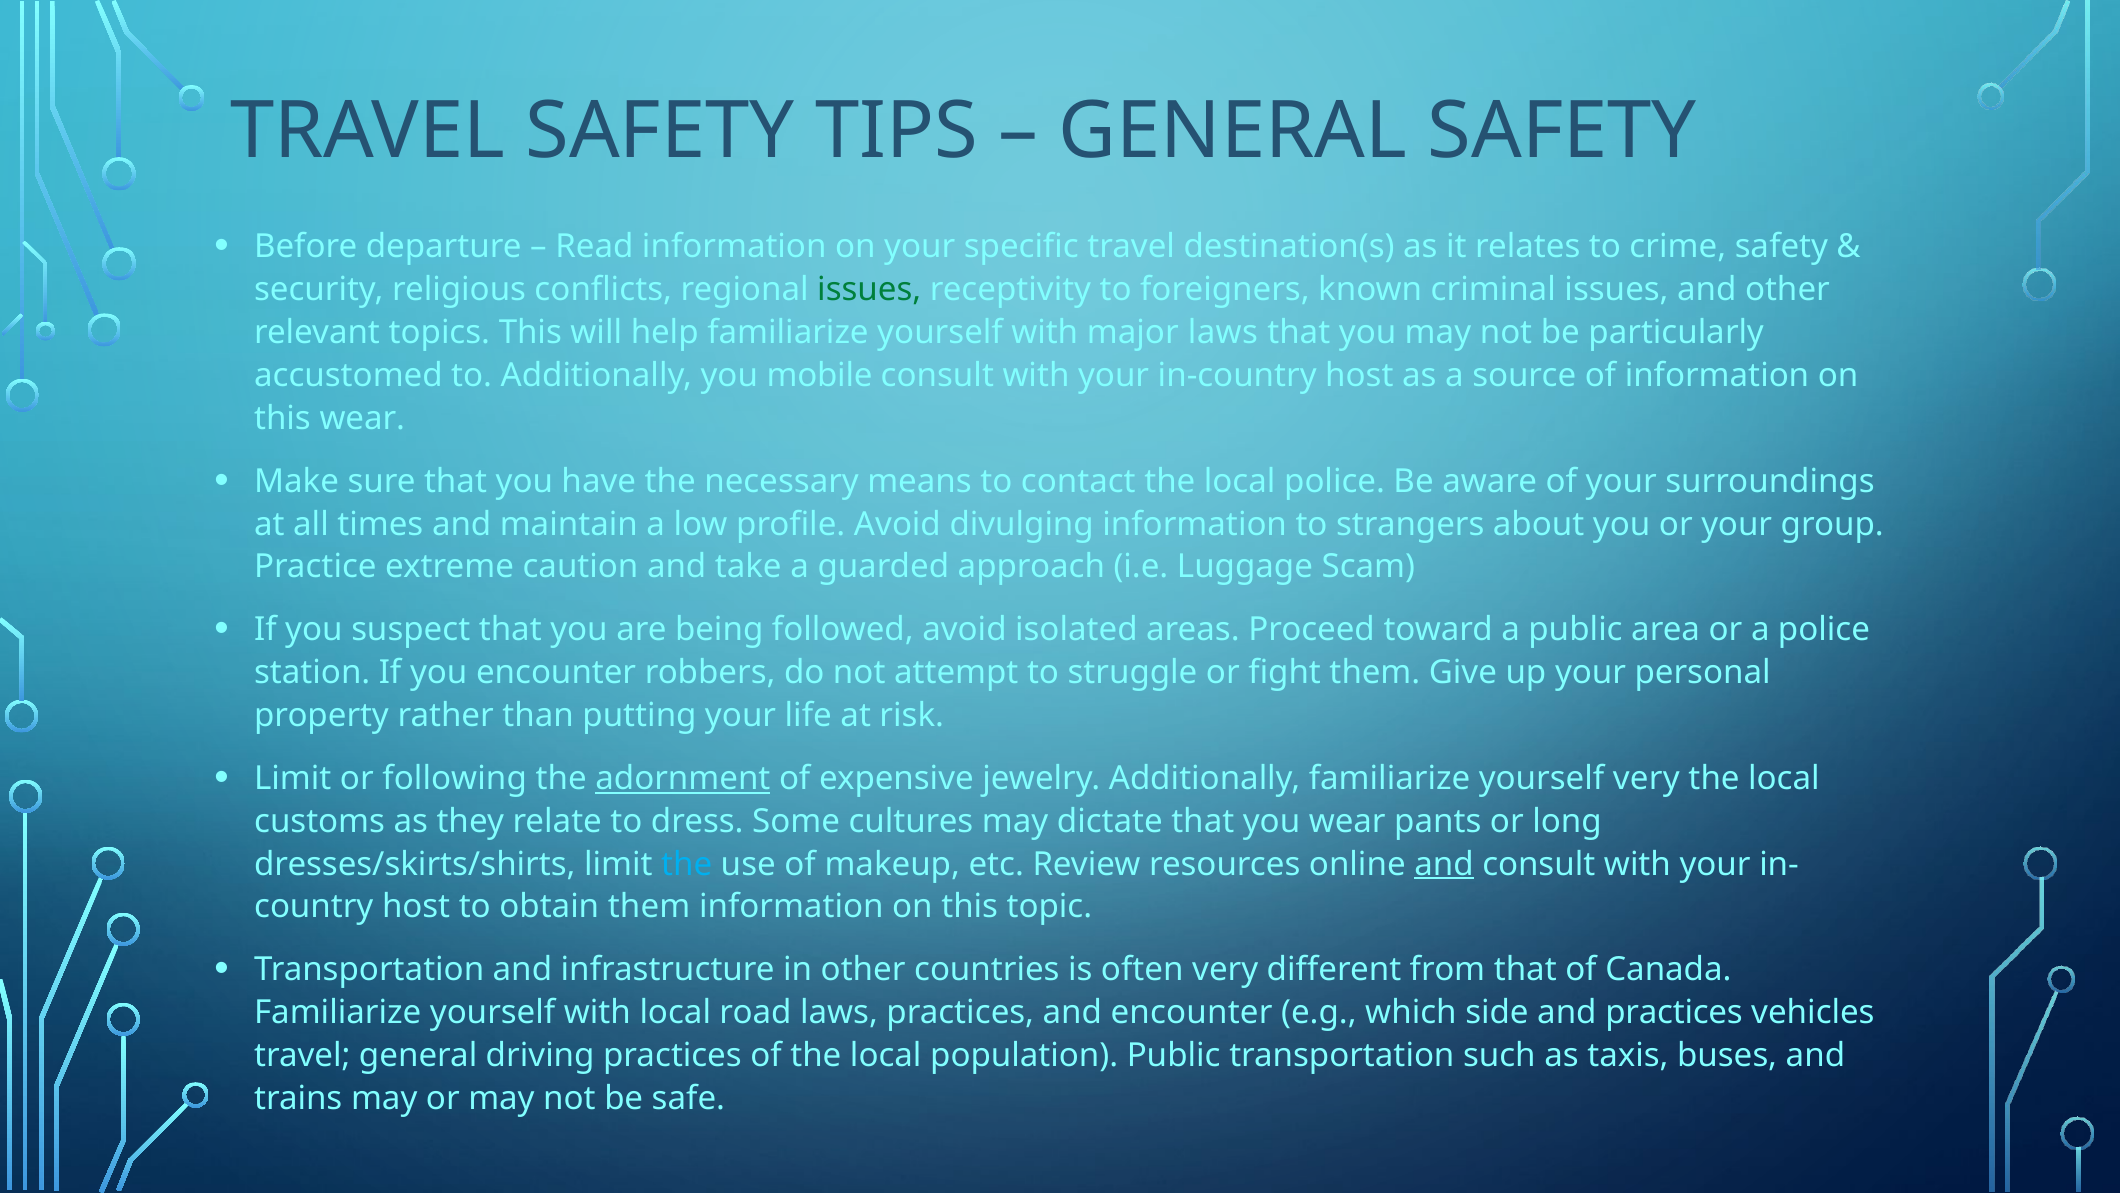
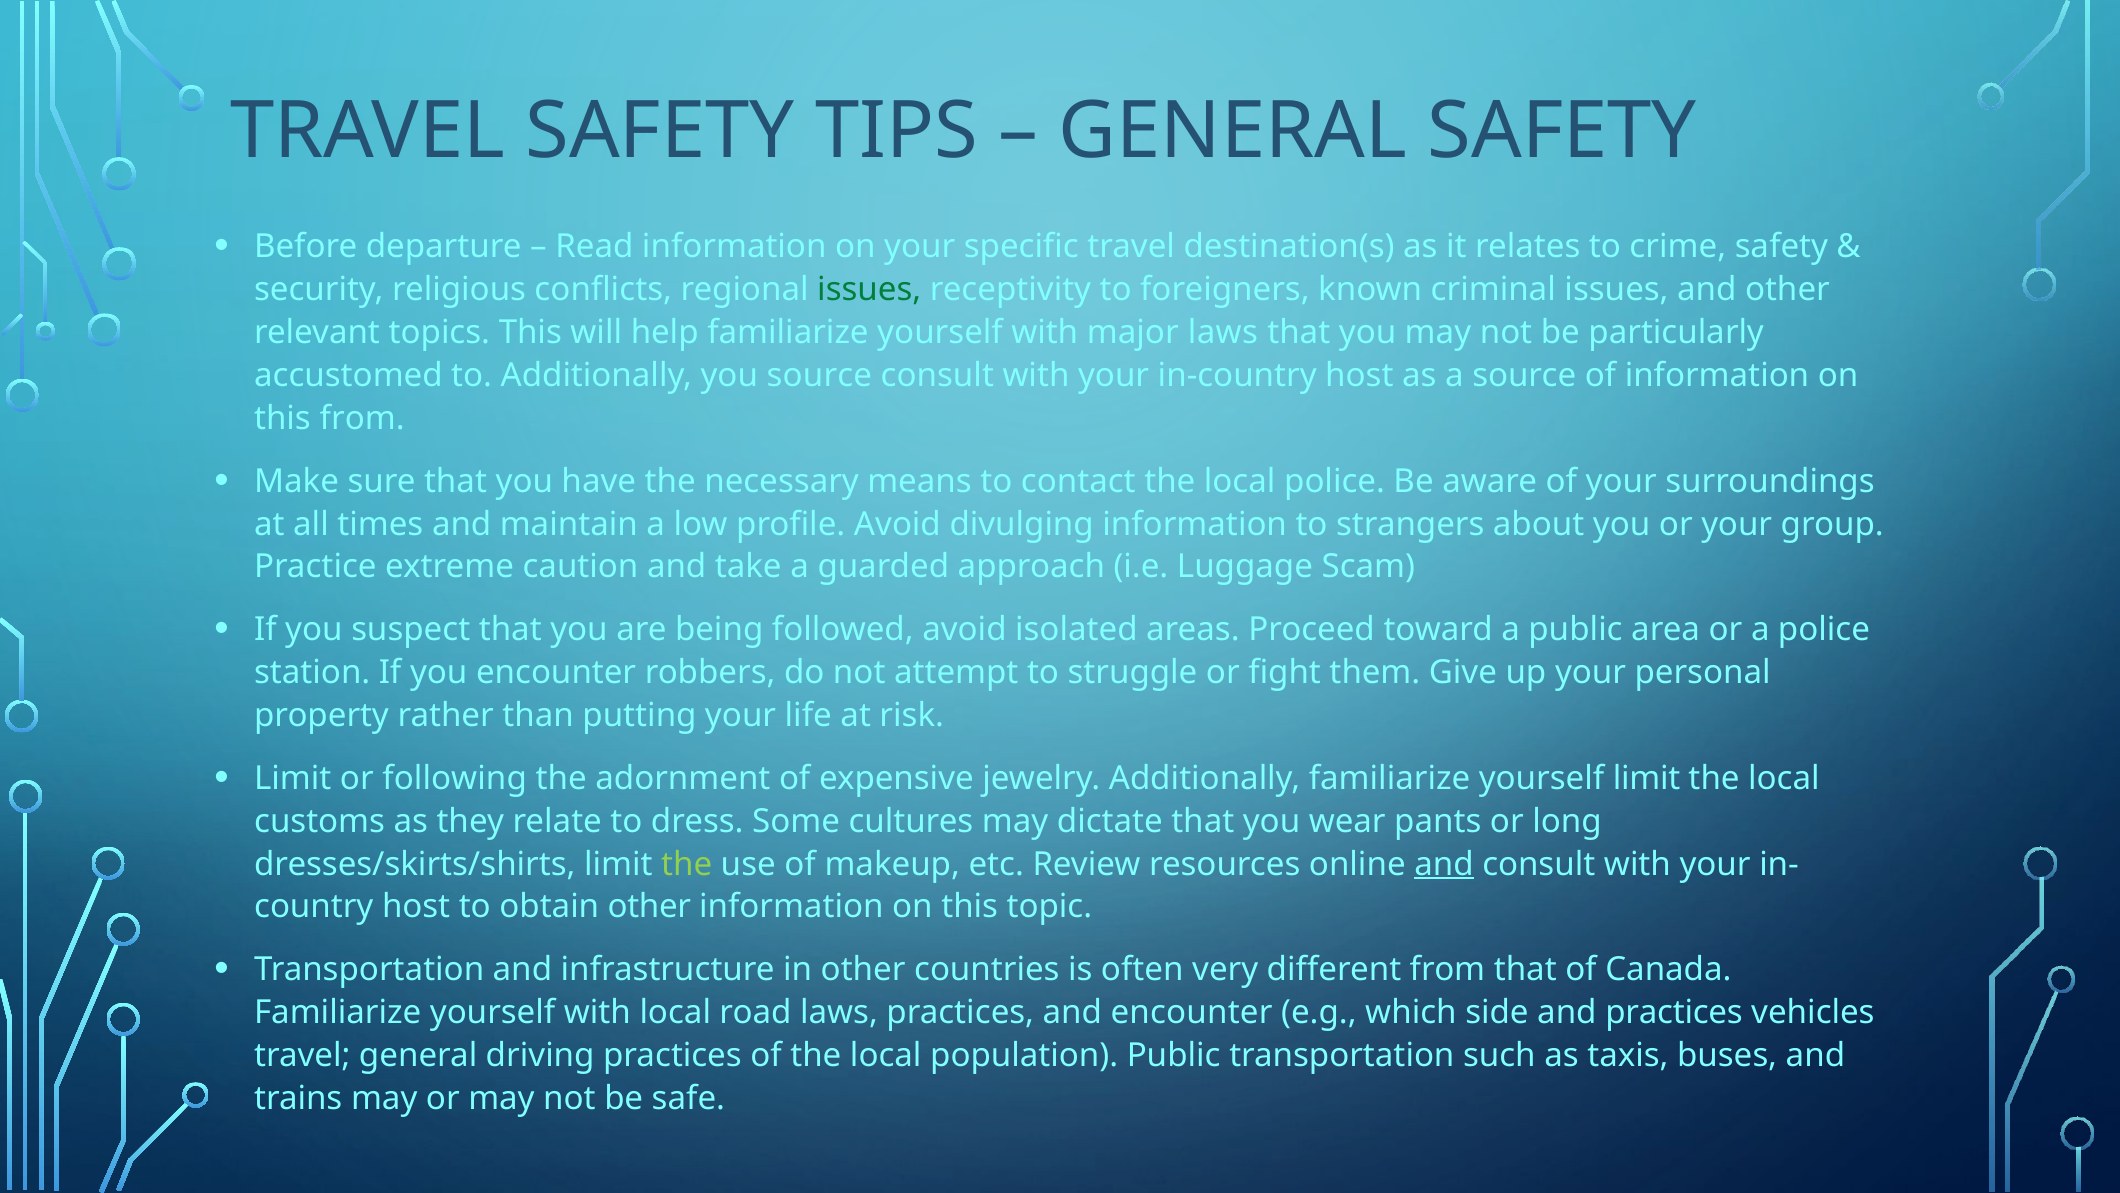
you mobile: mobile -> source (819, 375)
this wear: wear -> from (362, 418)
adornment underline: present -> none (683, 778)
yourself very: very -> limit (1647, 778)
the colour: light blue -> light green (687, 864)
obtain them: them -> other (649, 907)
